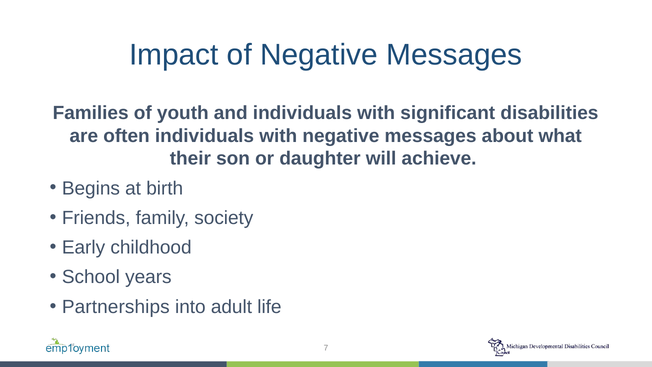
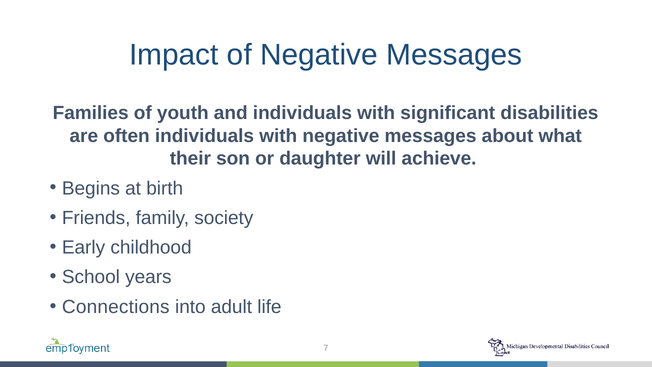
Partnerships: Partnerships -> Connections (116, 307)
